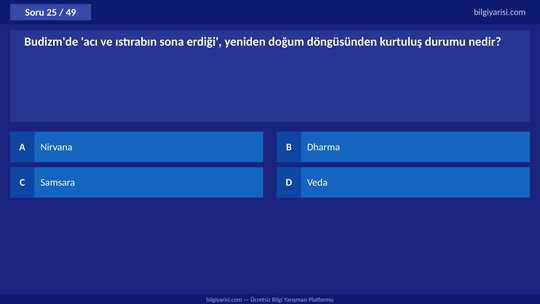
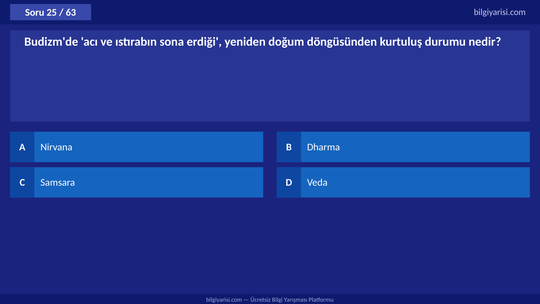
49: 49 -> 63 (71, 12)
